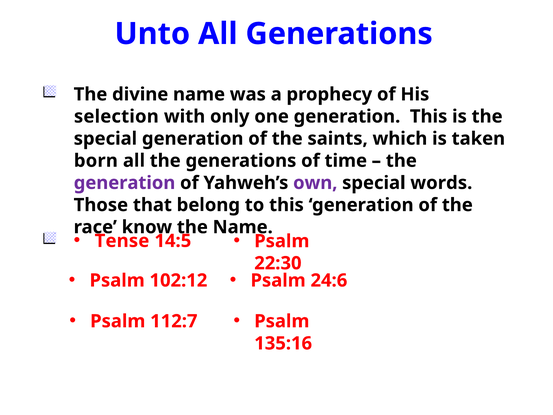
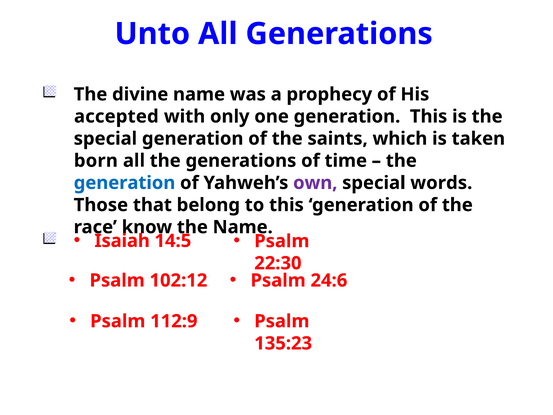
selection: selection -> accepted (116, 116)
generation colour: purple -> blue (125, 183)
Tense: Tense -> Isaiah (122, 241)
112:7: 112:7 -> 112:9 (174, 321)
135:16: 135:16 -> 135:23 (283, 343)
